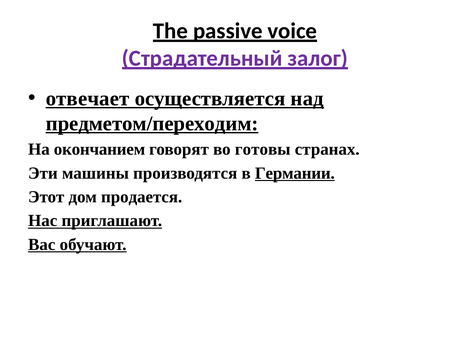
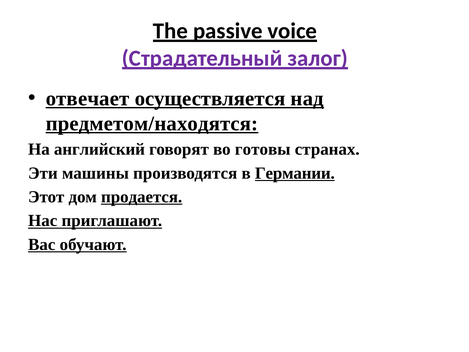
предметом/переходим: предметом/переходим -> предметом/находятся (152, 123)
окончанием: окончанием -> английский (99, 149)
продается underline: none -> present (142, 197)
